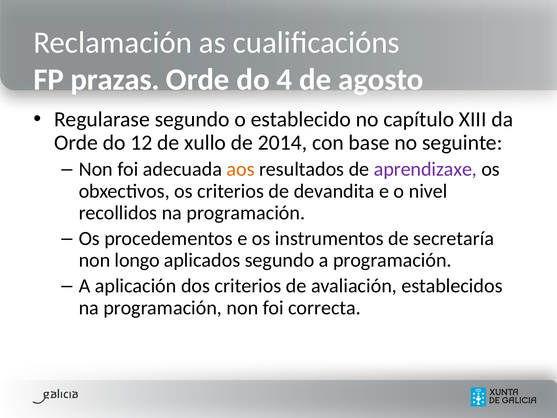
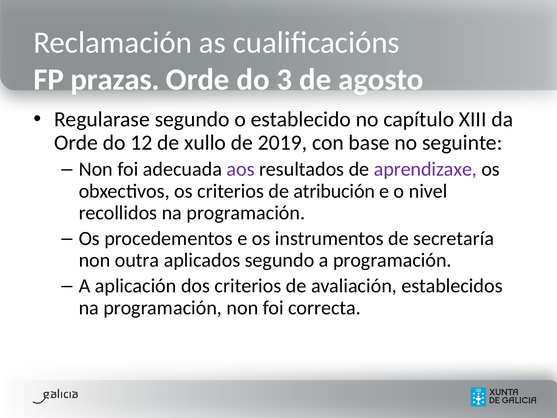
4: 4 -> 3 (284, 80)
2014: 2014 -> 2019 (283, 143)
aos colour: orange -> purple (241, 169)
devandita: devandita -> atribución (334, 191)
longo: longo -> outra (137, 260)
